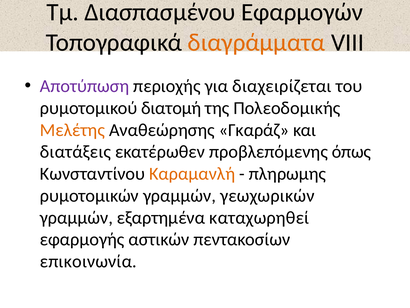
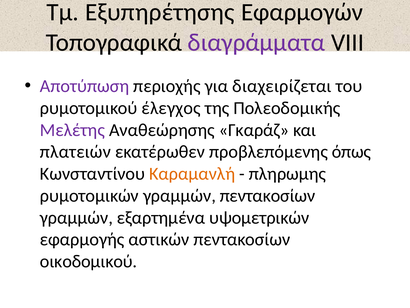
Διασπασμένου: Διασπασμένου -> Εξυπηρέτησης (160, 12)
διαγράμματα colour: orange -> purple (256, 42)
διατομή: διατομή -> έλεγχος (171, 108)
Μελέτης colour: orange -> purple (72, 130)
διατάξεις: διατάξεις -> πλατειών (75, 152)
γραμμών γεωχωρικών: γεωχωρικών -> πεντακοσίων (268, 195)
καταχωρηθεί: καταχωρηθεί -> υψομετρικών (259, 217)
επικοινωνία: επικοινωνία -> οικοδομικού (89, 261)
